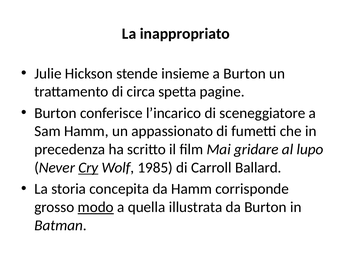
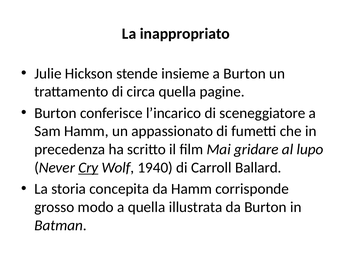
circa spetta: spetta -> quella (177, 92)
1985: 1985 -> 1940 (155, 168)
modo underline: present -> none (96, 207)
